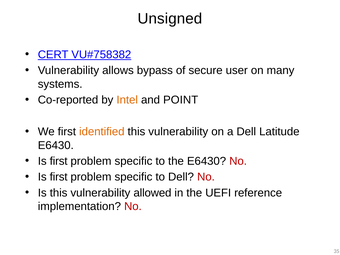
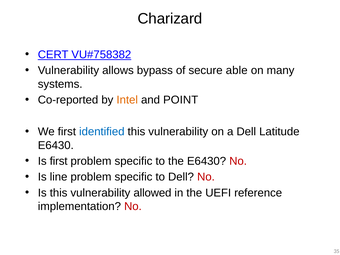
Unsigned: Unsigned -> Charizard (170, 19)
user: user -> able (237, 70)
identified colour: orange -> blue (102, 132)
first: first -> line (59, 177)
